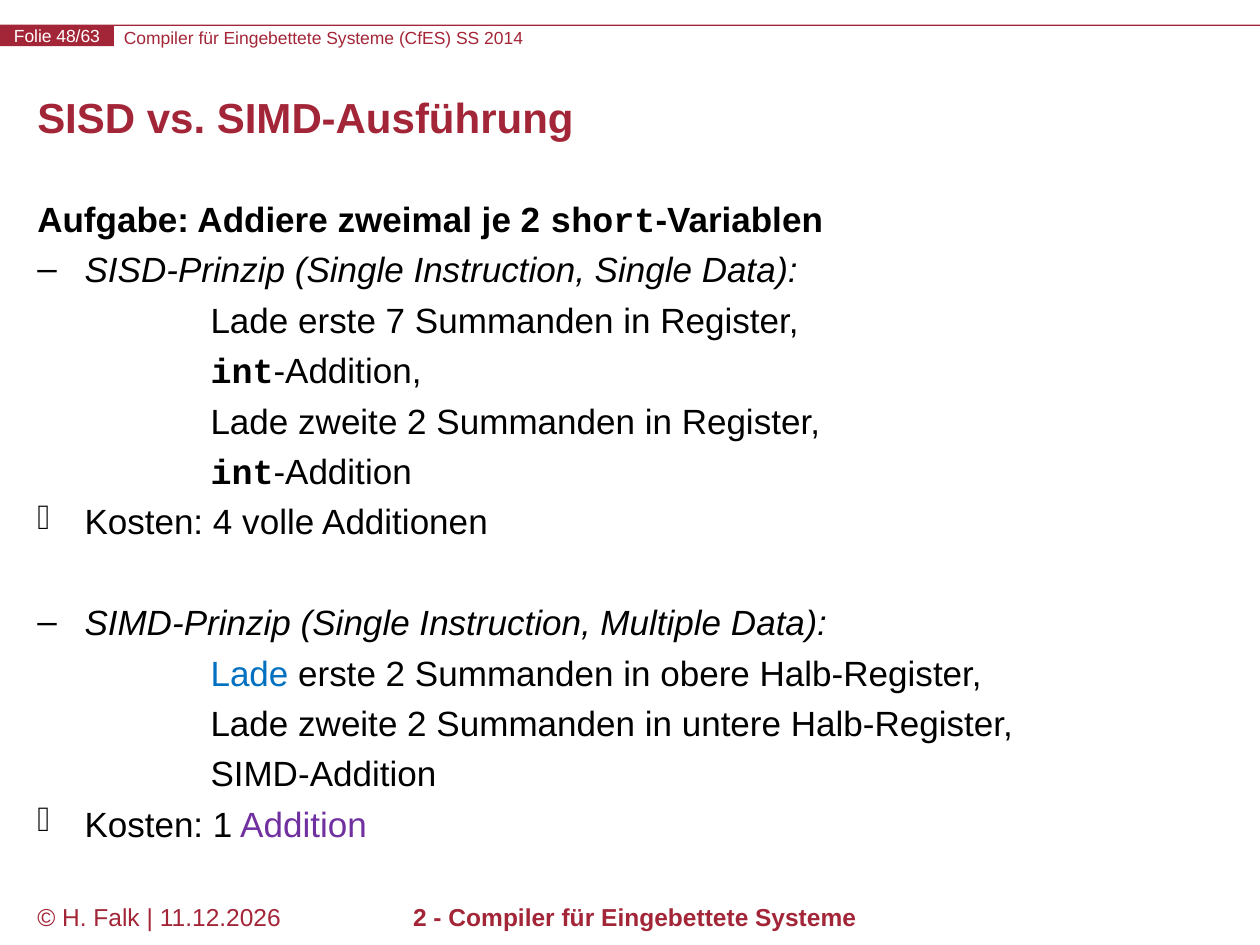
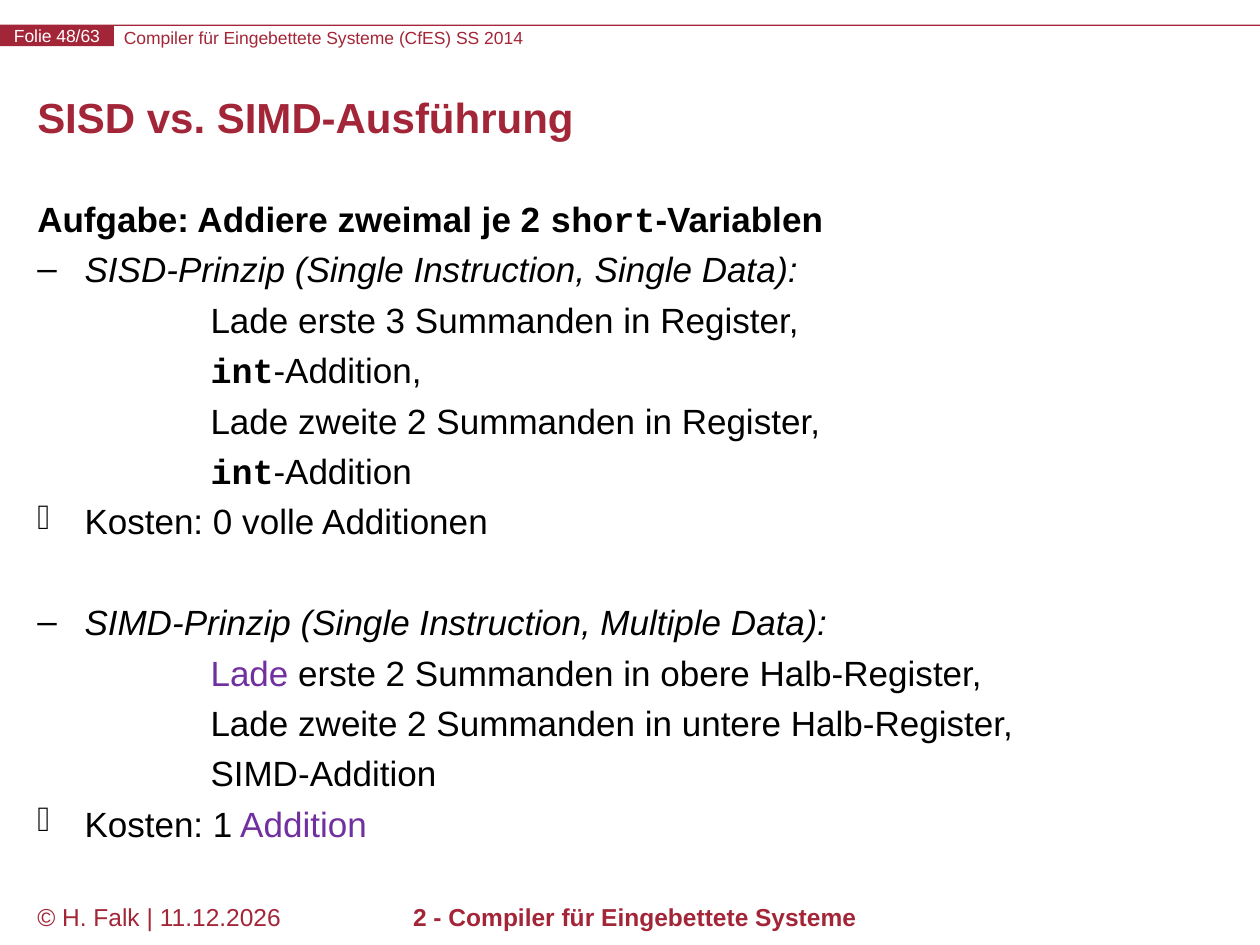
7: 7 -> 3 (395, 322)
4: 4 -> 0 (223, 523)
Lade colour: blue -> purple (249, 675)
